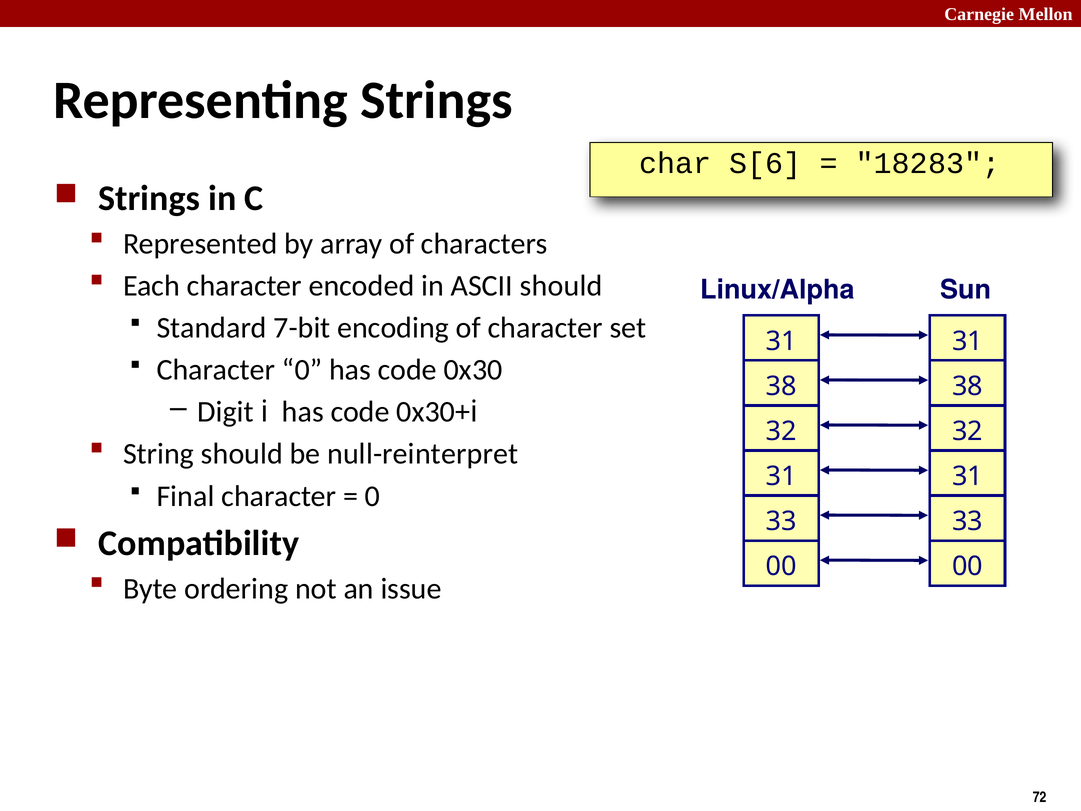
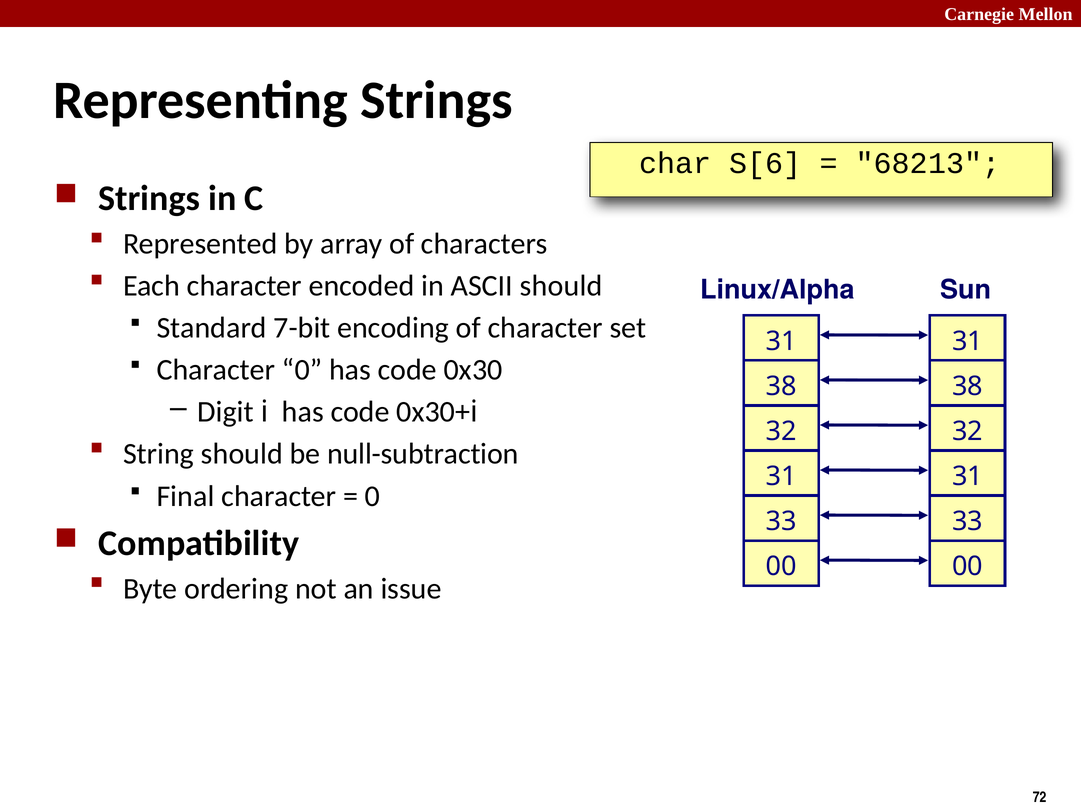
18283: 18283 -> 68213 (928, 163)
null-reinterpret: null-reinterpret -> null-subtraction (423, 454)
